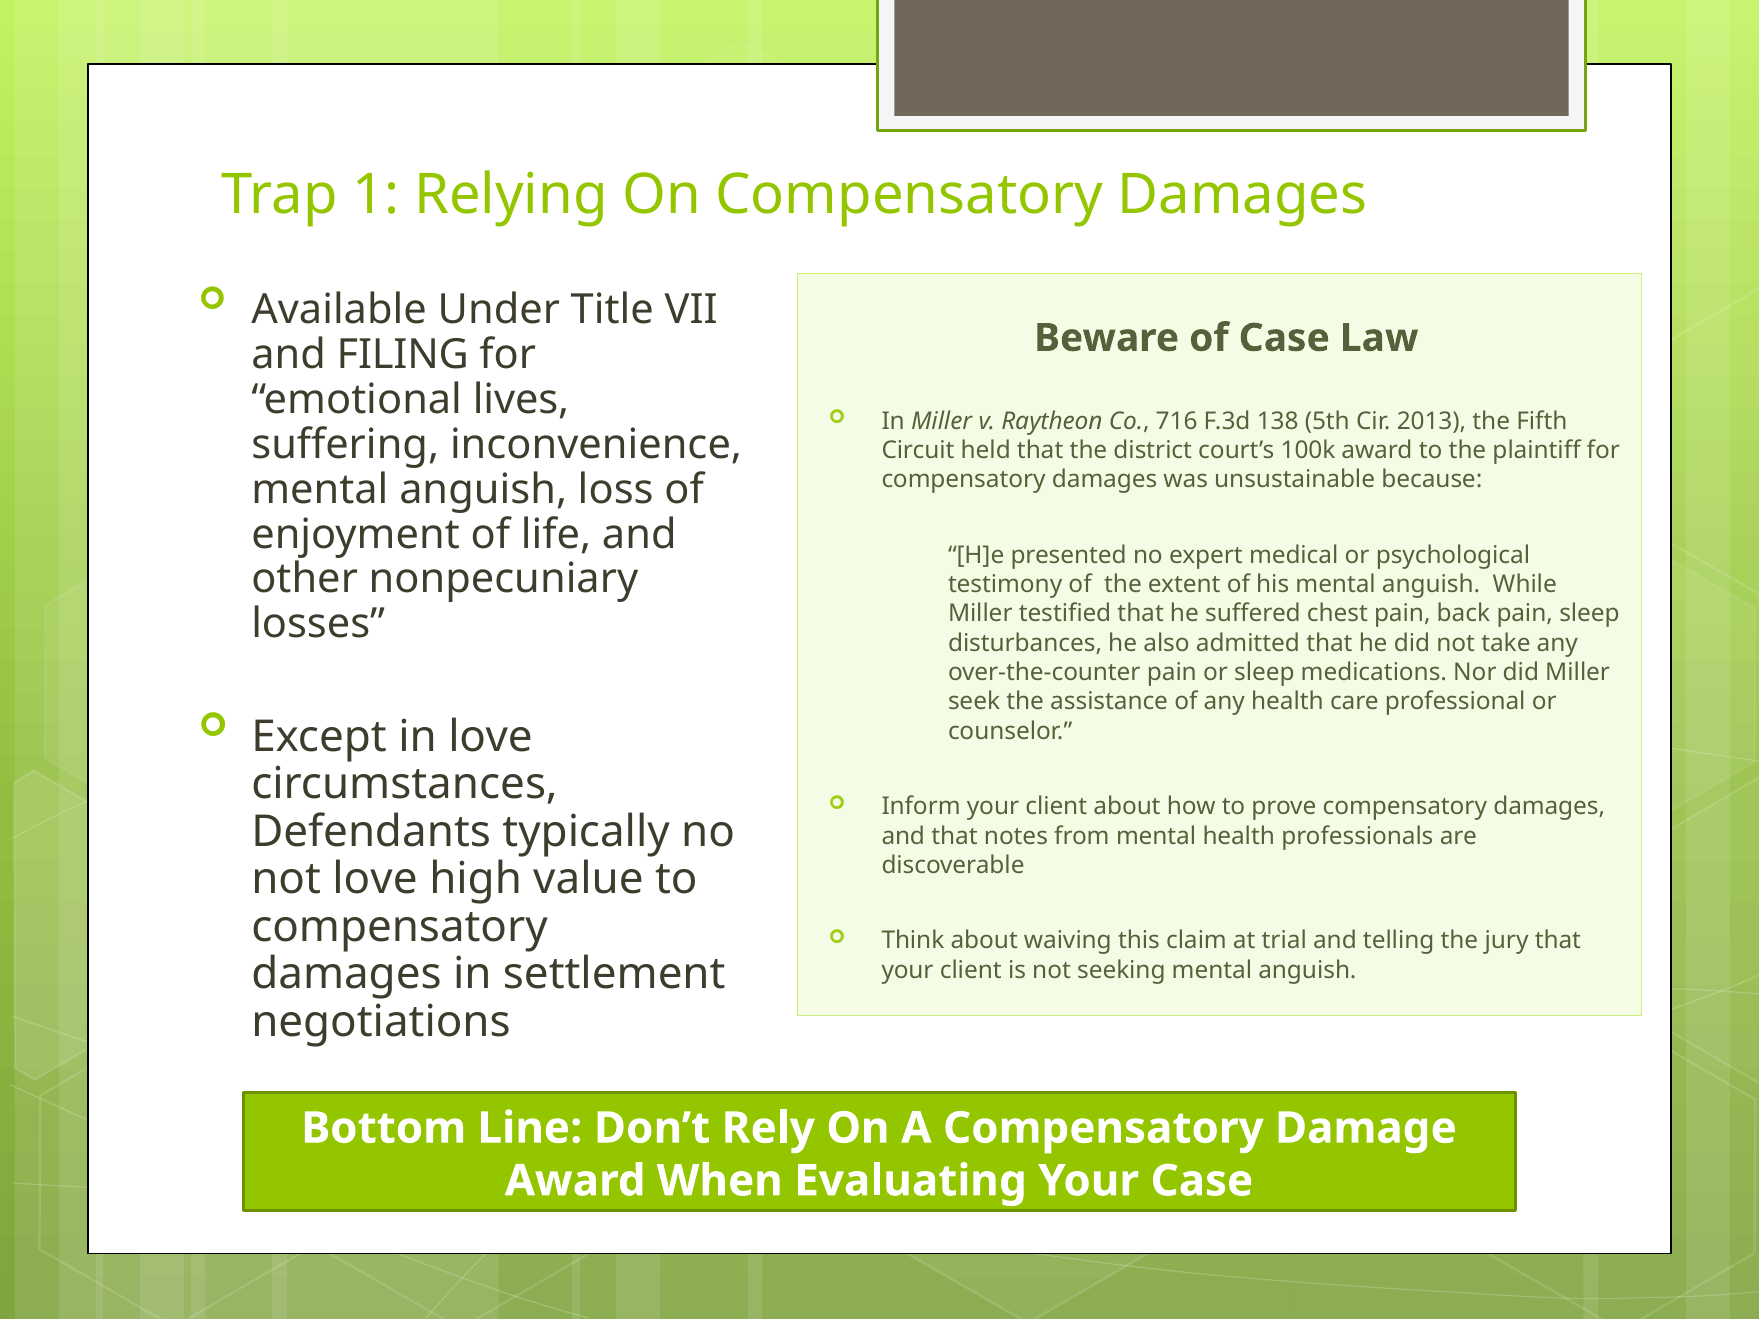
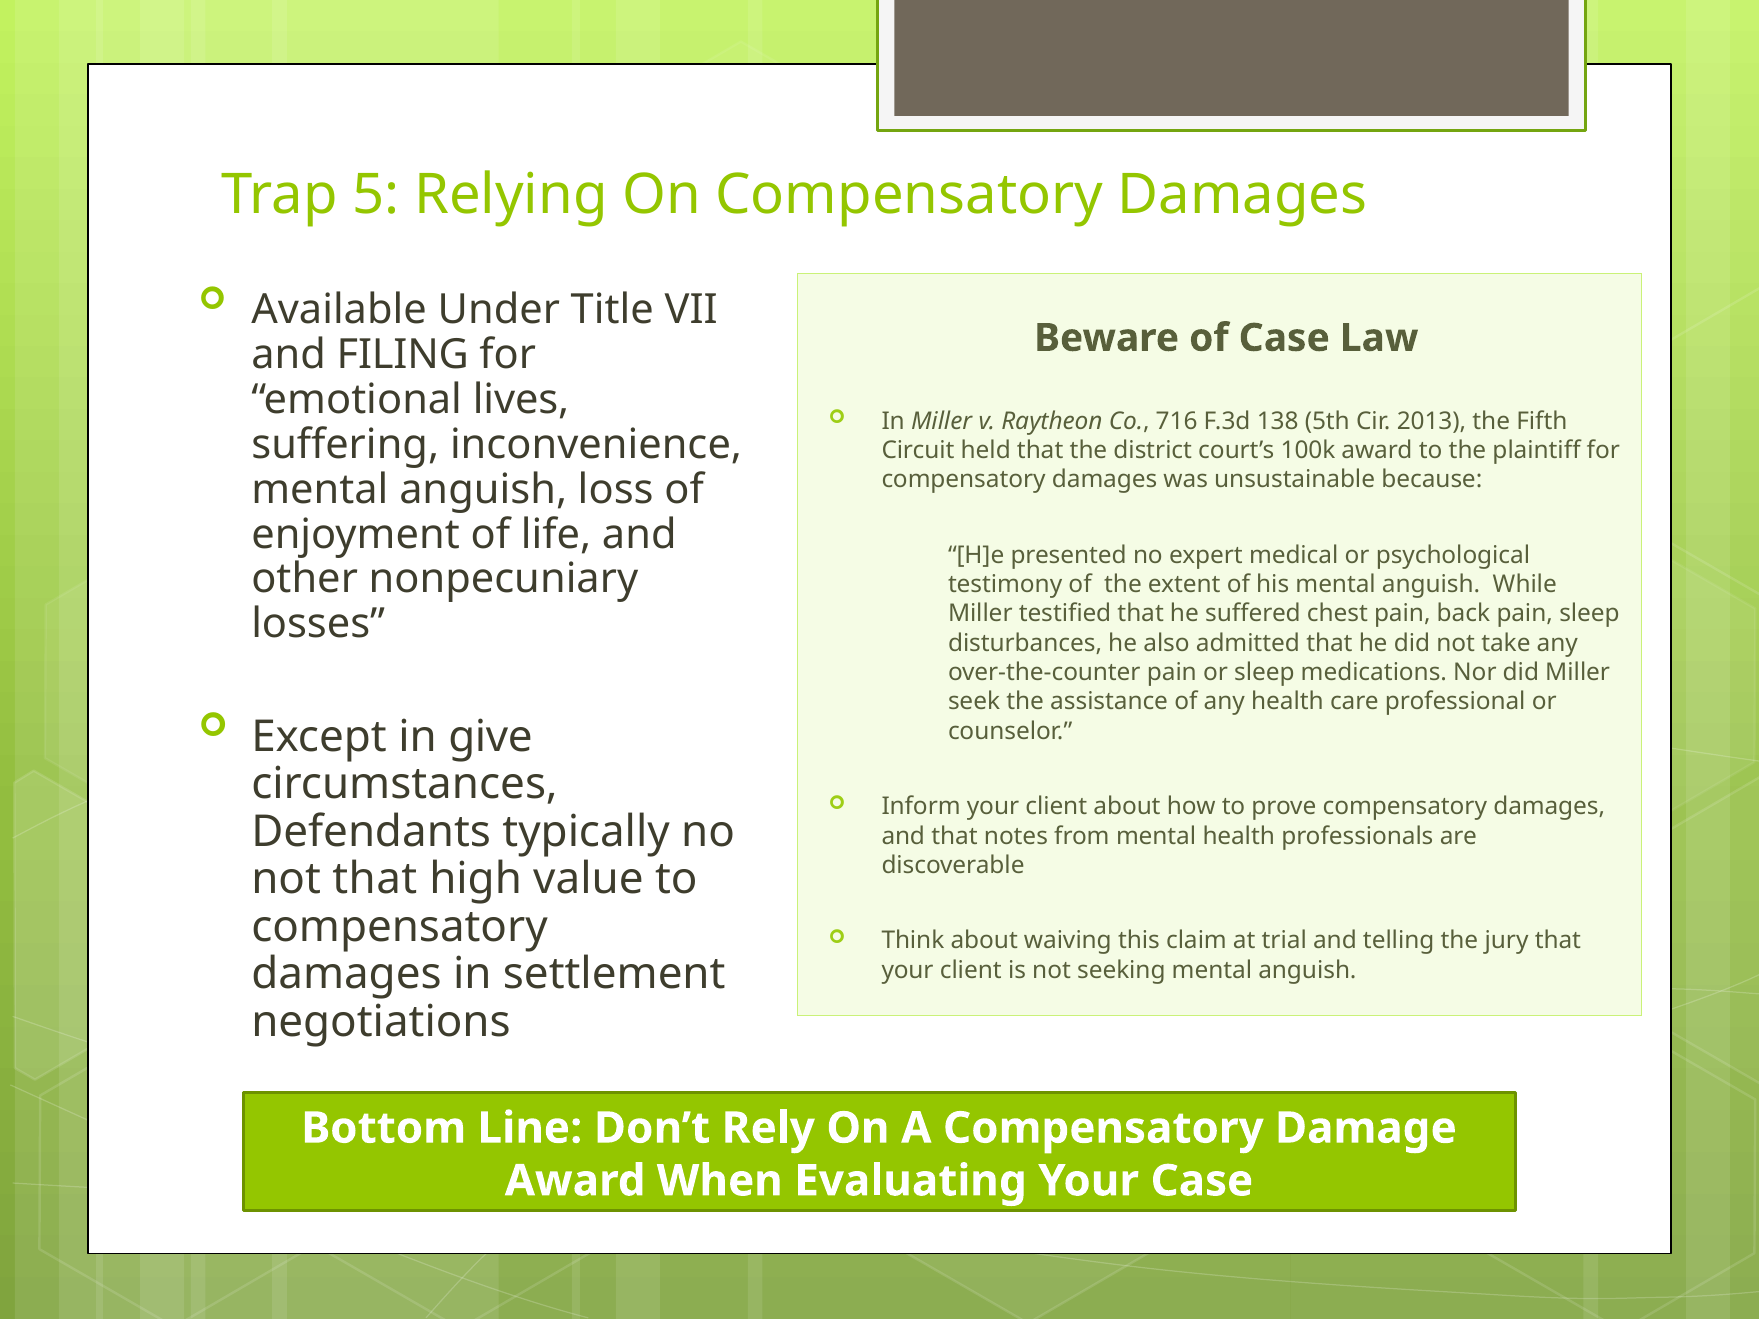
1: 1 -> 5 (376, 195)
in love: love -> give (491, 737)
not love: love -> that (375, 879)
